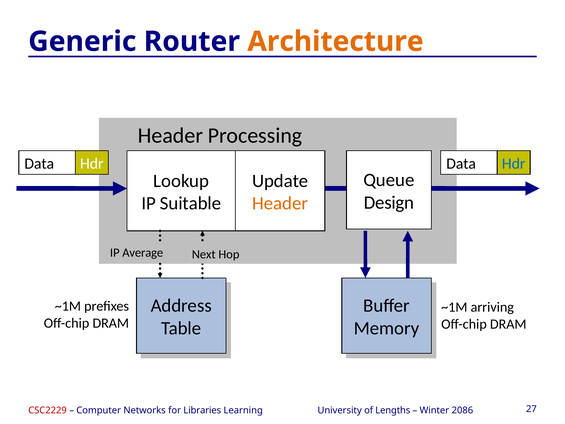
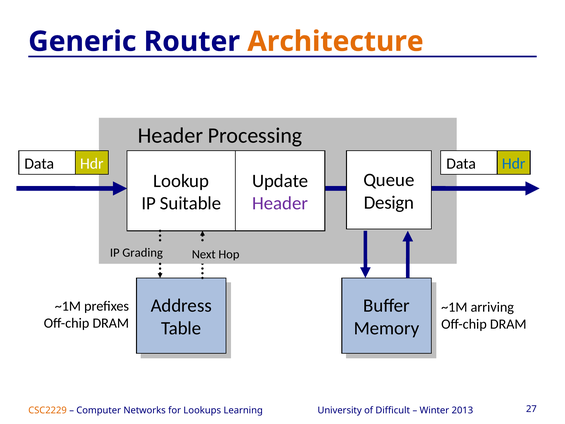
Header colour: orange -> purple (280, 203)
Average: Average -> Grading (143, 252)
CSC2229 colour: red -> orange (48, 410)
Libraries: Libraries -> Lookups (202, 410)
Lengths: Lengths -> Difficult (393, 410)
2086: 2086 -> 2013 (462, 410)
